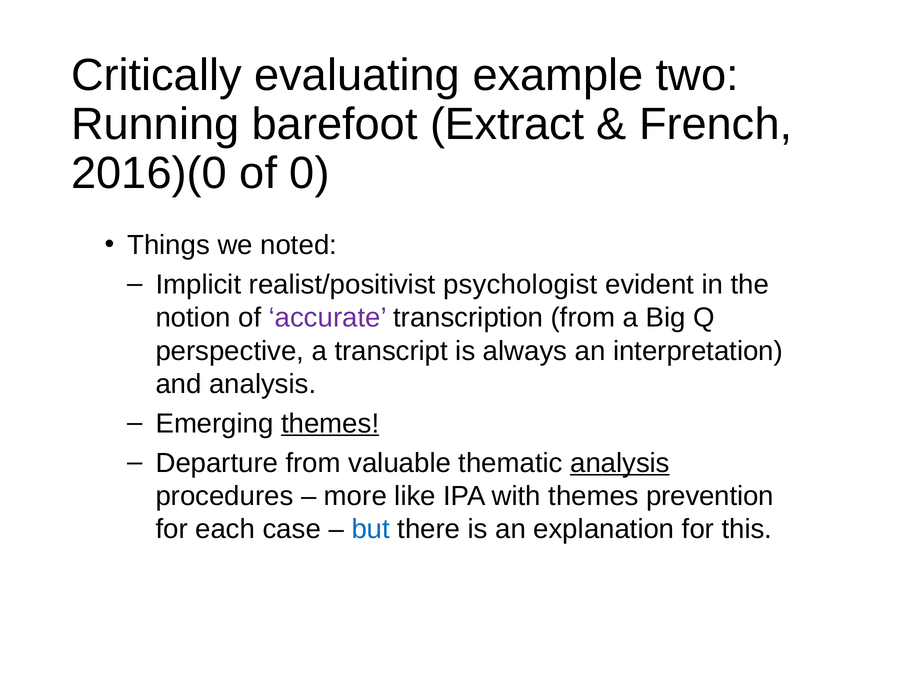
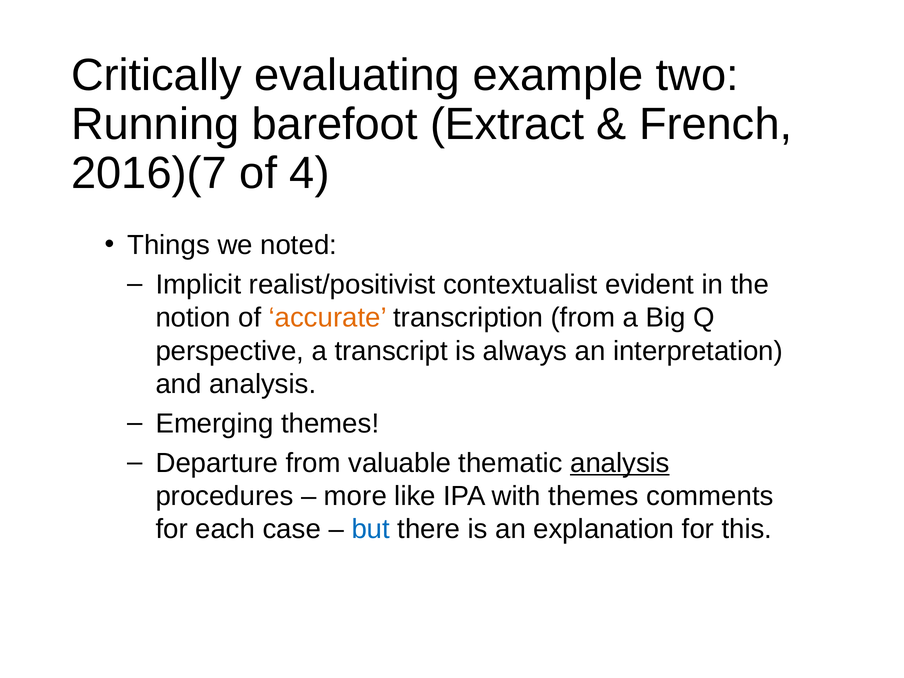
2016)(0: 2016)(0 -> 2016)(7 (149, 173)
0: 0 -> 4 (310, 173)
psychologist: psychologist -> contextualist (520, 285)
accurate colour: purple -> orange (328, 318)
themes underline: present -> none (330, 423)
prevention: prevention -> comments (710, 496)
